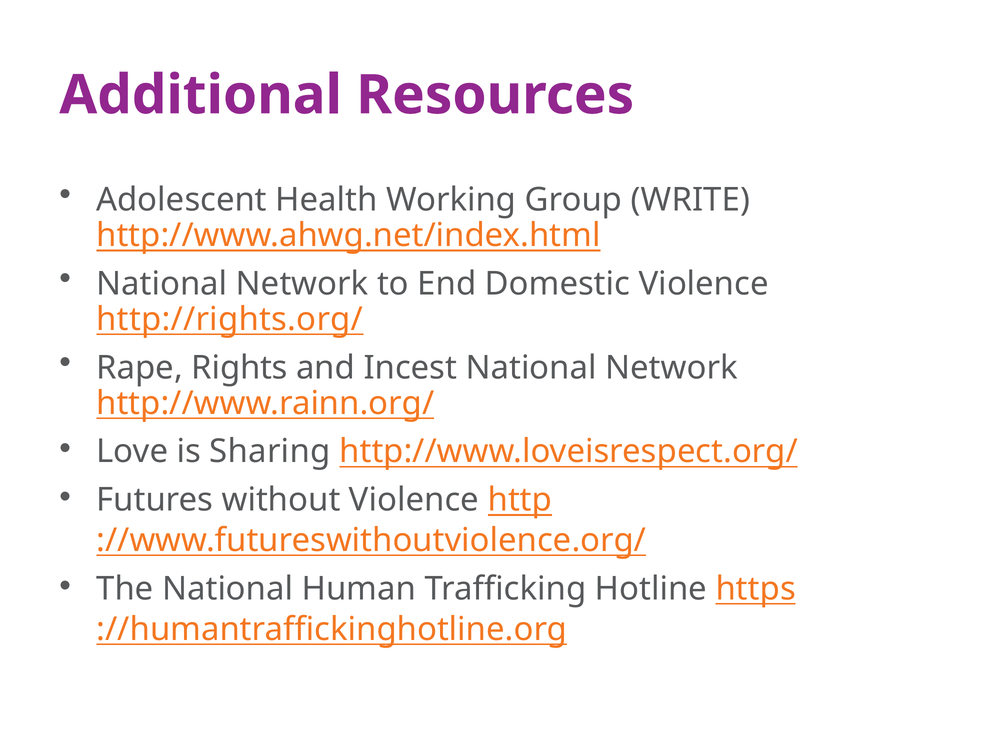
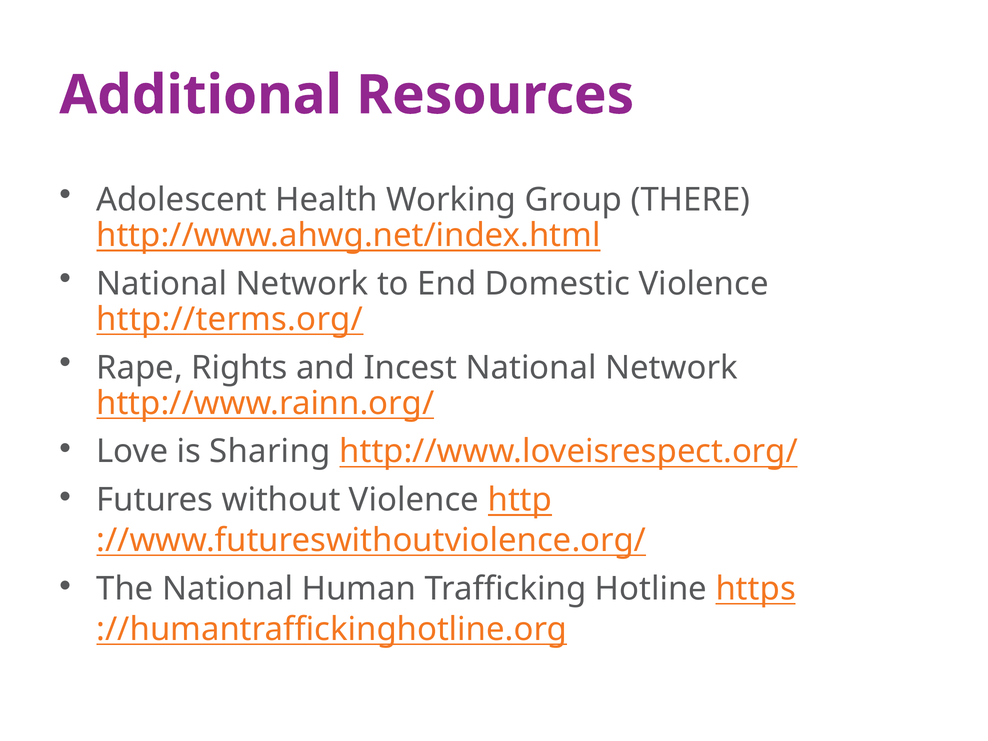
WRITE: WRITE -> THERE (691, 200)
http://rights.org/: http://rights.org/ -> http://terms.org/ (230, 319)
